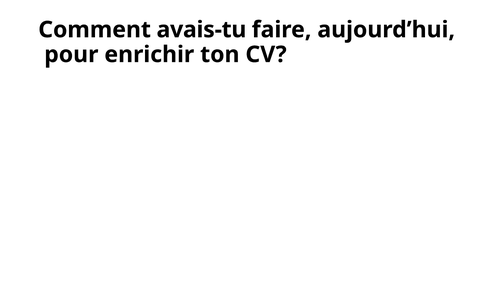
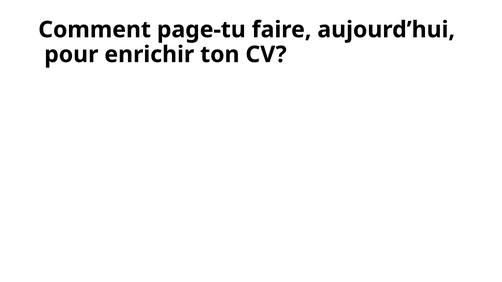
avais-tu: avais-tu -> page-tu (201, 30)
